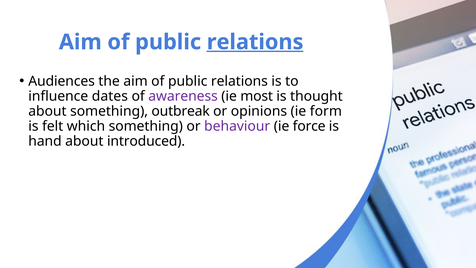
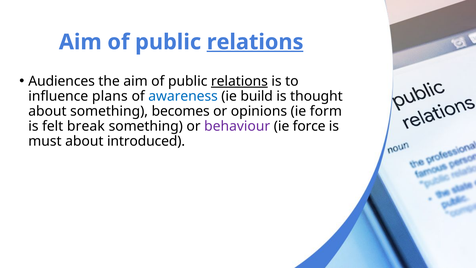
relations underline: none -> present (239, 81)
dates: dates -> plans (110, 96)
awareness colour: purple -> blue (183, 96)
most: most -> build (257, 96)
outbreak: outbreak -> becomes (181, 111)
which: which -> break (86, 126)
hand: hand -> must (45, 141)
